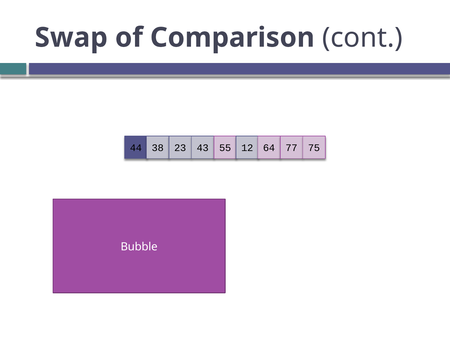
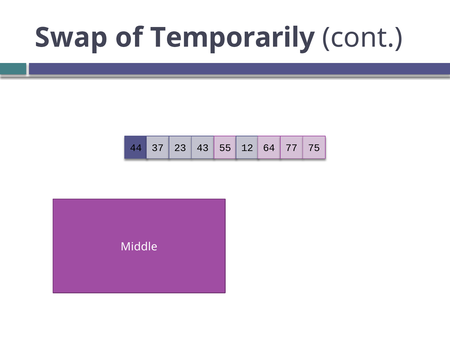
Comparison: Comparison -> Temporarily (232, 38)
38: 38 -> 37 (158, 148)
Bubble: Bubble -> Middle (139, 246)
